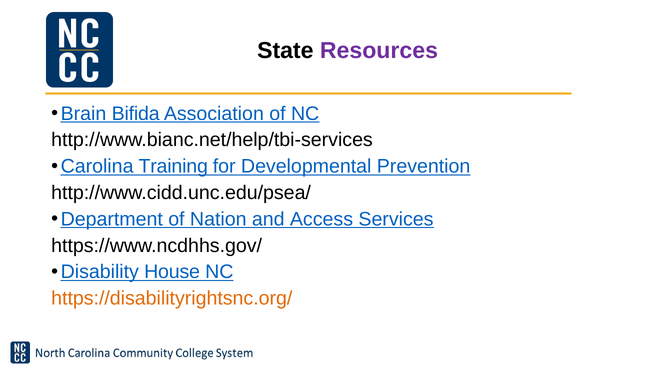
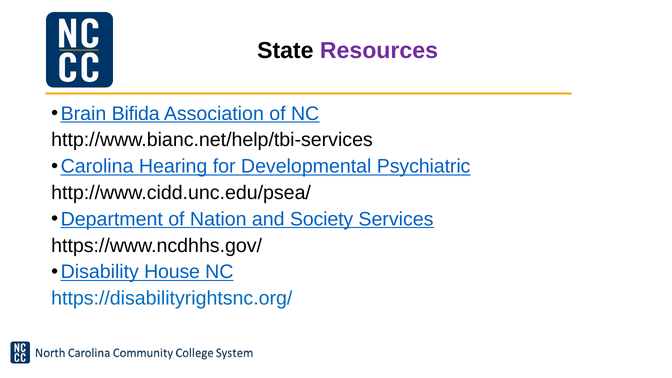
Training: Training -> Hearing (173, 166)
Prevention: Prevention -> Psychiatric (424, 166)
Access: Access -> Society (322, 219)
https://disabilityrightsnc.org/ colour: orange -> blue (172, 298)
